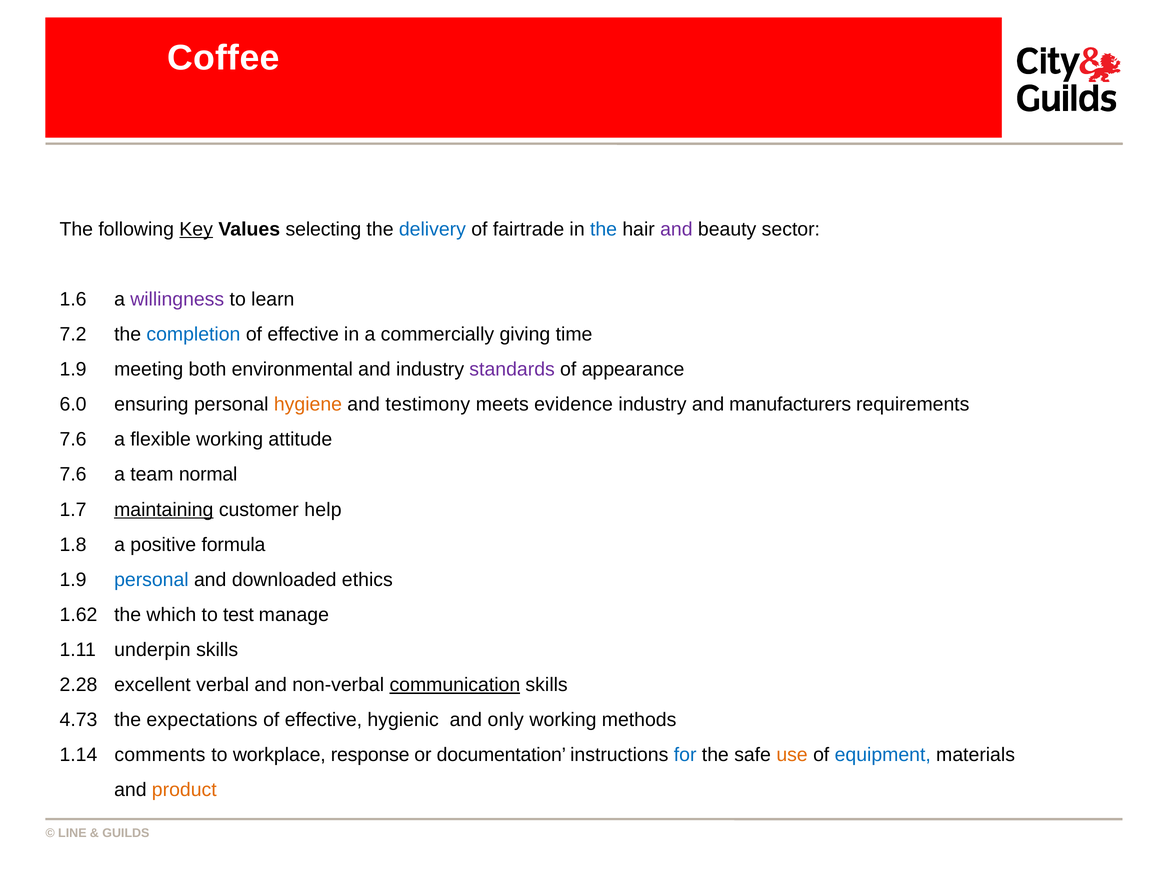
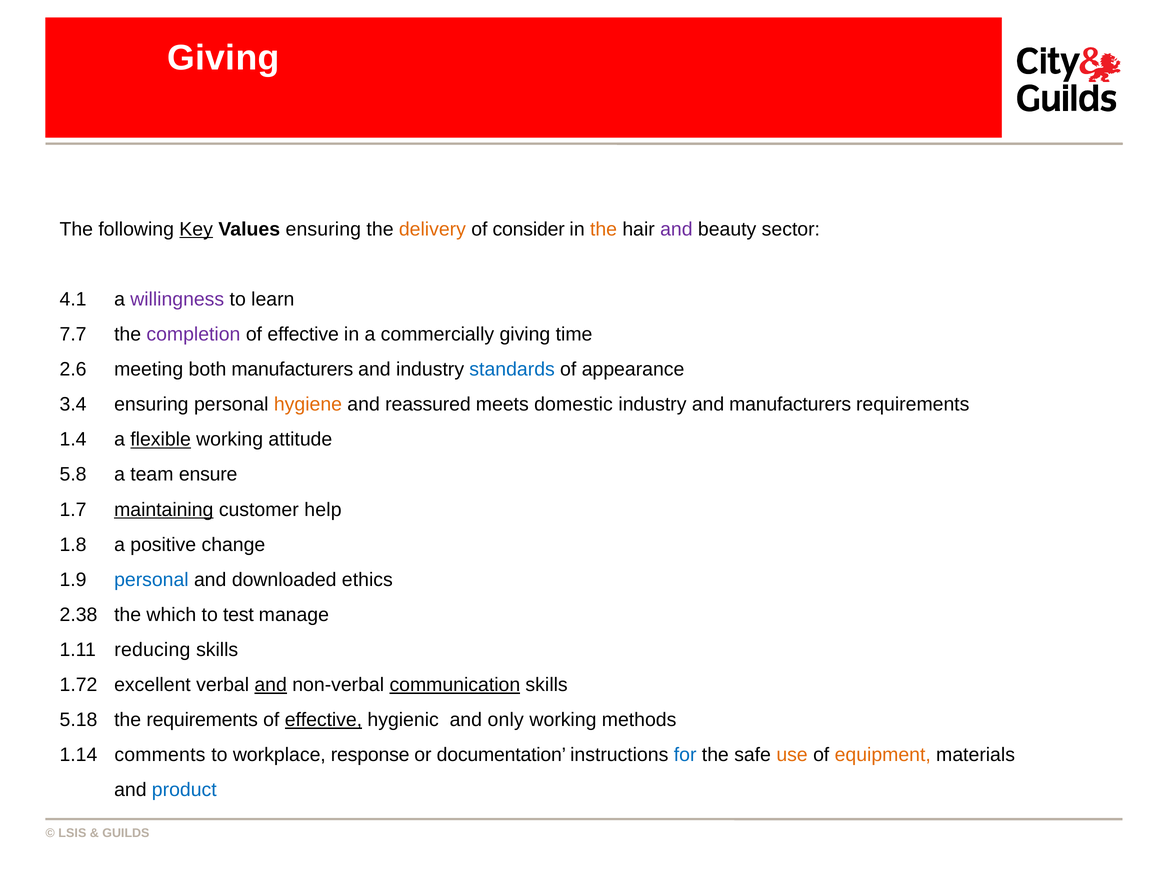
Coffee: Coffee -> Giving (223, 58)
Values selecting: selecting -> ensuring (323, 229)
delivery colour: blue -> orange (432, 229)
fairtrade: fairtrade -> consider (529, 229)
the colour: blue -> orange (604, 229)
1.6: 1.6 -> 4.1 (73, 299)
7.2: 7.2 -> 7.7 (73, 334)
completion colour: blue -> purple (193, 334)
1.9: 1.9 -> 2.6 (73, 369)
both environmental: environmental -> manufacturers (292, 369)
standards colour: purple -> blue (512, 369)
6.0: 6.0 -> 3.4 (73, 404)
testimony: testimony -> reassured (428, 404)
evidence: evidence -> domestic (573, 404)
7.6: 7.6 -> 1.4 (73, 440)
flexible underline: none -> present (161, 440)
7.6: 7.6 -> 5.8 (73, 475)
normal: normal -> ensure (208, 475)
formula: formula -> change (233, 545)
1.62: 1.62 -> 2.38 (78, 615)
underpin: underpin -> reducing (152, 650)
2.28: 2.28 -> 1.72 (78, 685)
and underline: none -> present (271, 685)
4.73: 4.73 -> 5.18 (78, 720)
the expectations: expectations -> requirements (202, 720)
effective underline: none -> present (323, 720)
equipment colour: blue -> orange (883, 755)
product colour: orange -> blue (184, 790)
LINE: LINE -> LSIS (72, 833)
